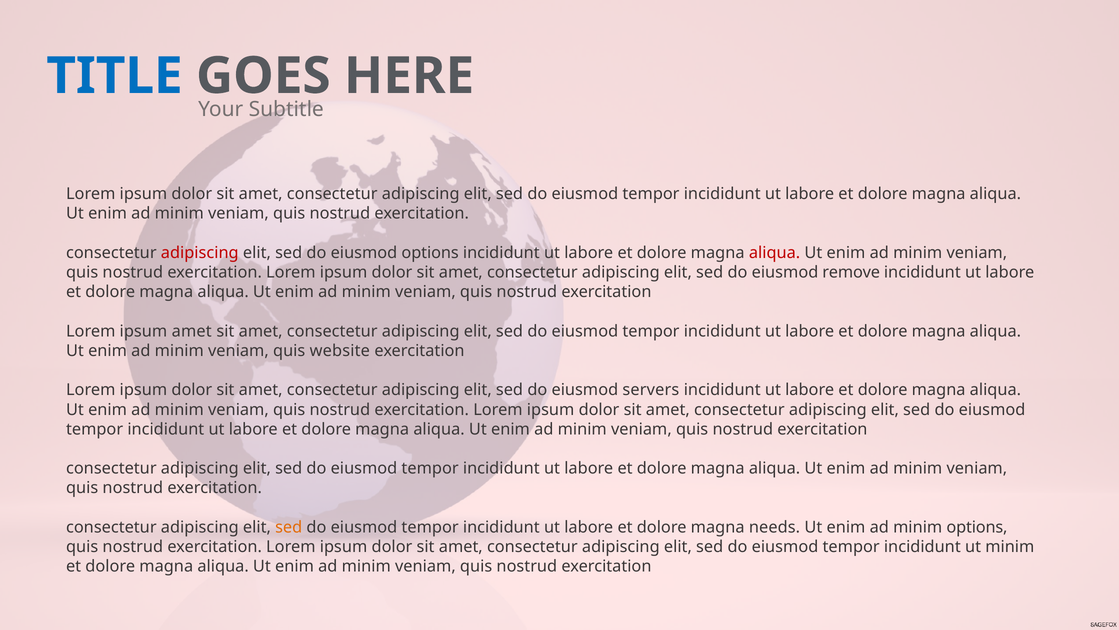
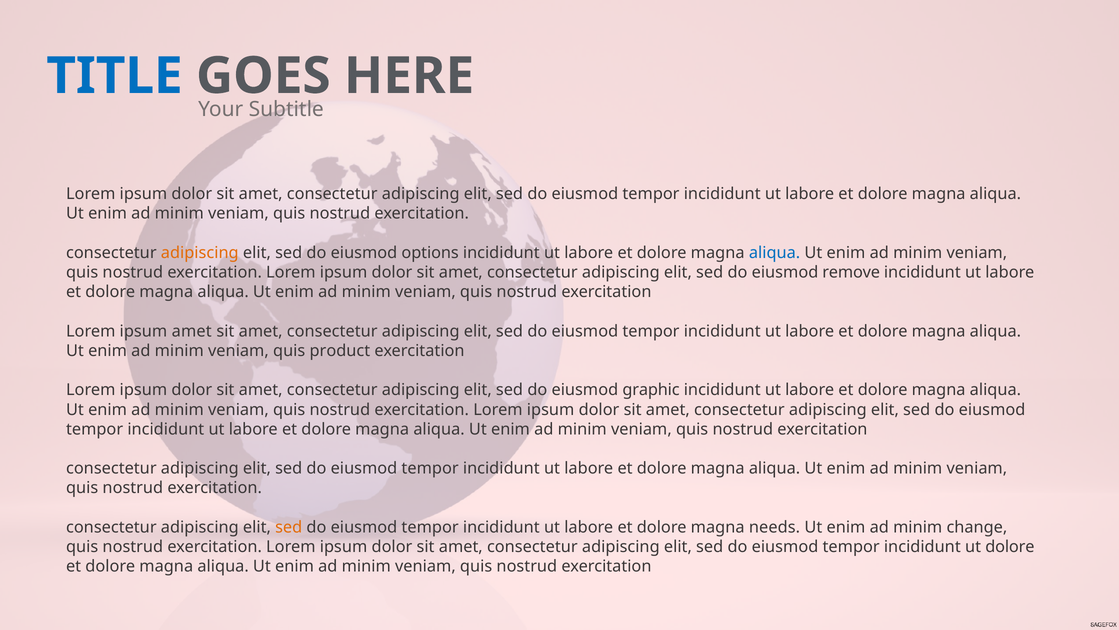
adipiscing colour: red -> orange (200, 253)
aliqua colour: red -> blue (775, 253)
website: website -> product (340, 350)
servers: servers -> graphic (651, 390)
minim options: options -> change (977, 527)
ut minim: minim -> dolore (1010, 546)
